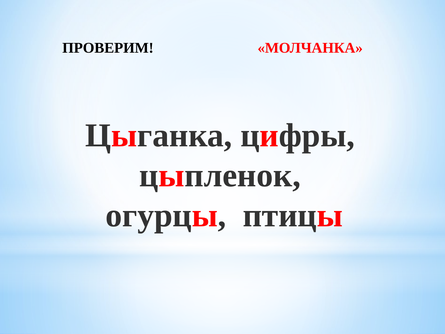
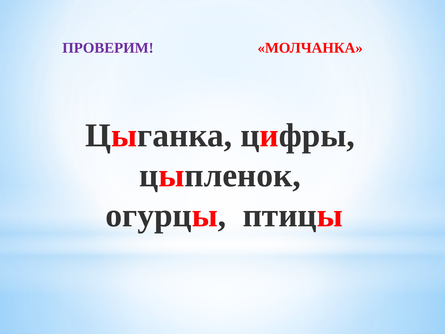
ПРОВЕРИМ colour: black -> purple (108, 48)
